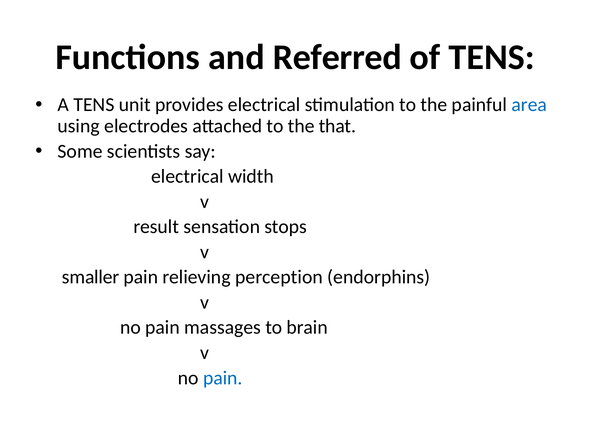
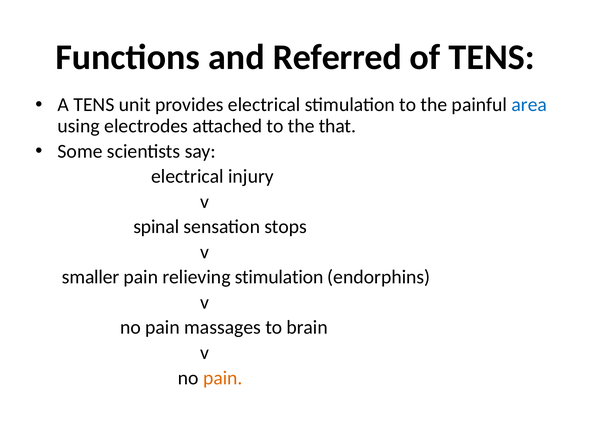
width: width -> injury (251, 176)
result: result -> spinal (156, 227)
relieving perception: perception -> stimulation (279, 277)
pain colour: blue -> orange (223, 378)
